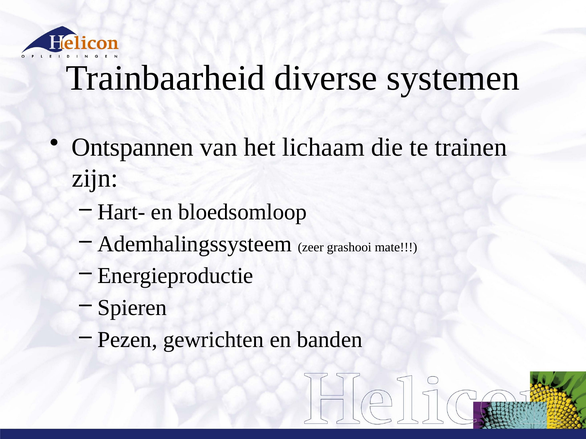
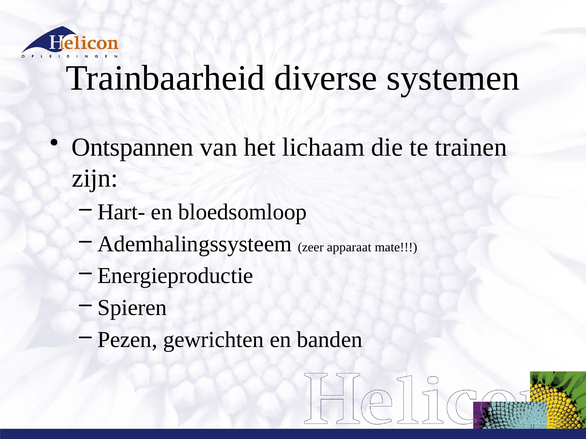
grashooi: grashooi -> apparaat (349, 247)
